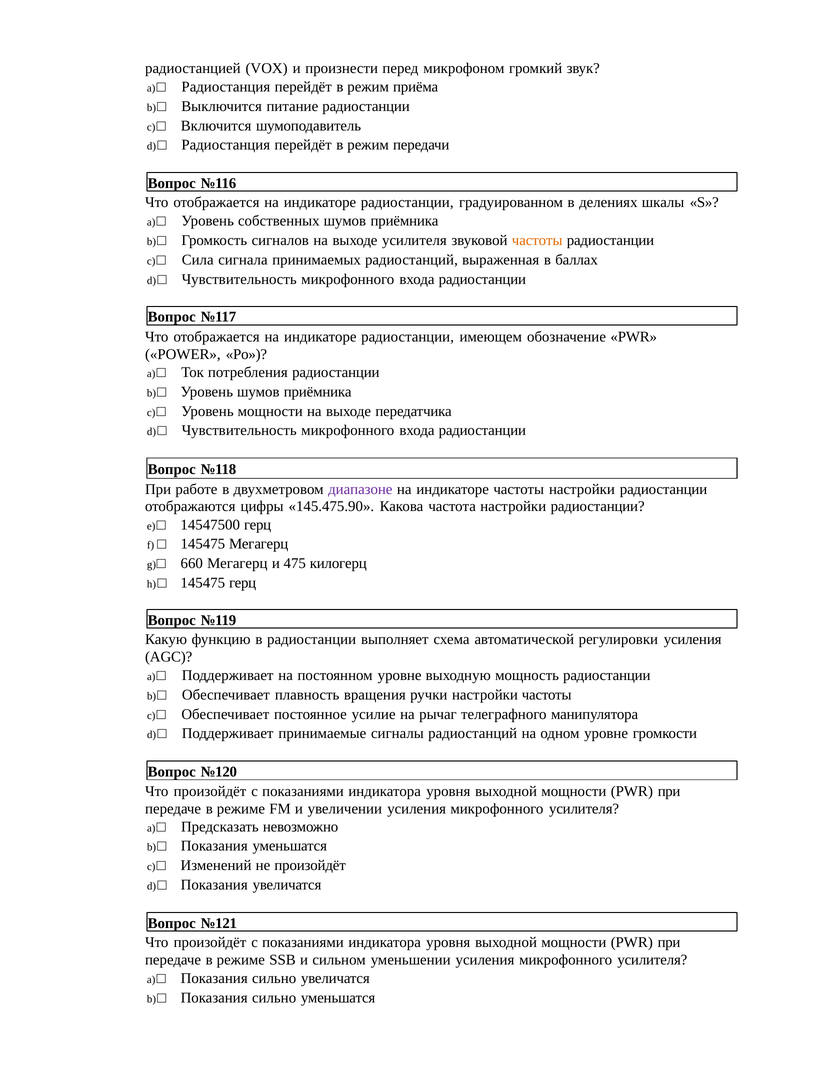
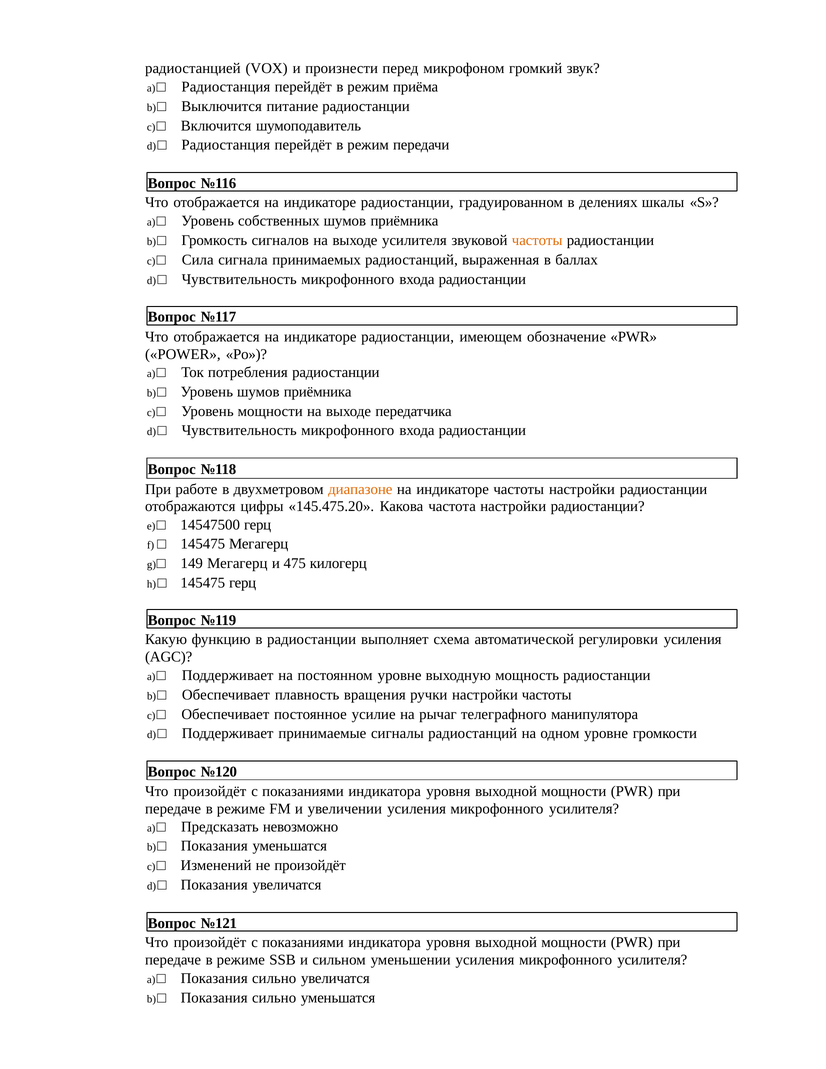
диапазоне colour: purple -> orange (360, 489)
145.475.90: 145.475.90 -> 145.475.20 (331, 507)
660: 660 -> 149 (192, 563)
